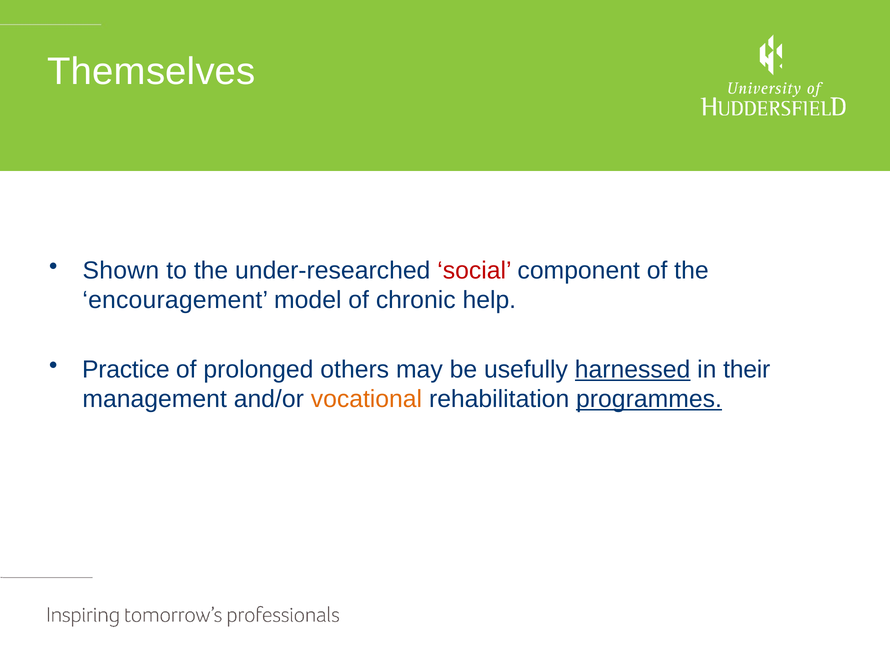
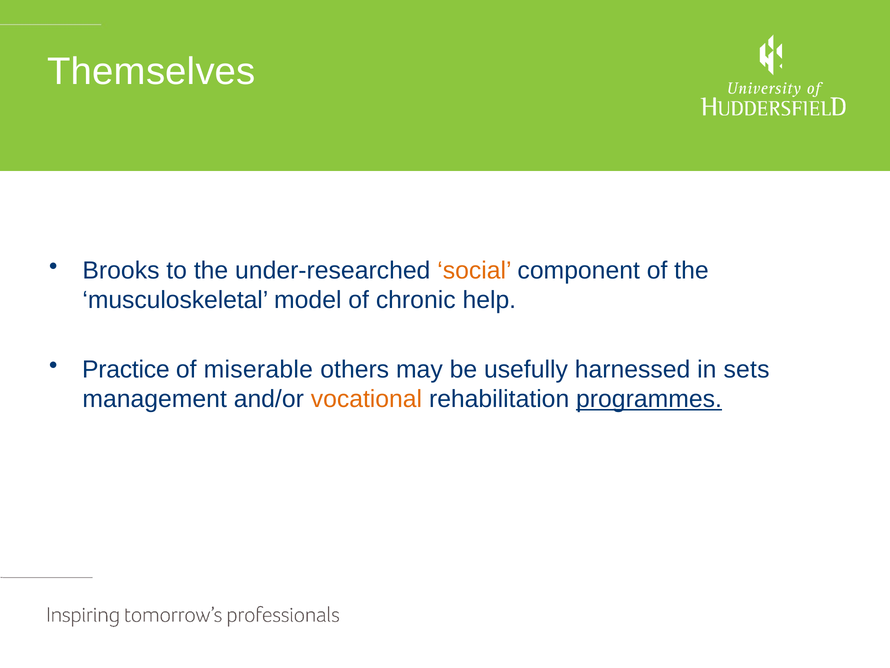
Shown: Shown -> Brooks (121, 270)
social colour: red -> orange (474, 270)
encouragement: encouragement -> musculoskeletal (175, 300)
prolonged: prolonged -> miserable (258, 369)
harnessed underline: present -> none (633, 369)
their: their -> sets (747, 369)
